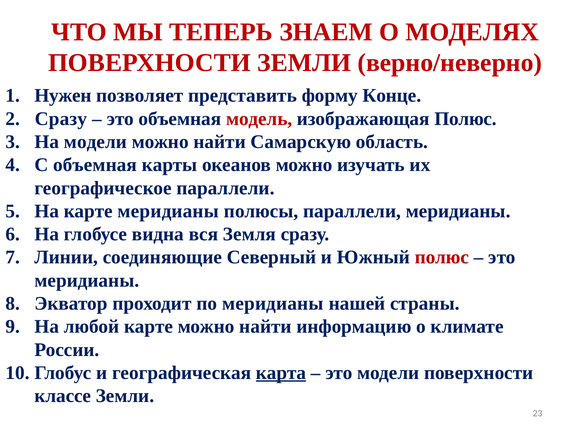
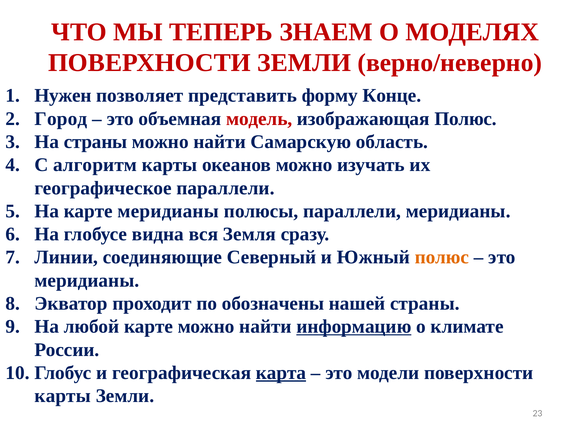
Сразу: Сразу -> Город (61, 119)
На модели: модели -> страны (96, 142)
С объемная: объемная -> алгоритм (95, 165)
полюс colour: red -> orange (442, 257)
по меридианы: меридианы -> обозначены (273, 303)
информацию underline: none -> present (354, 326)
классе: классе -> карты (63, 396)
